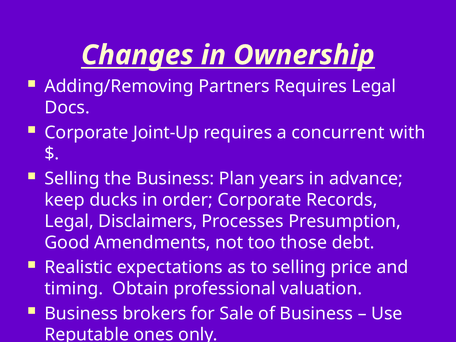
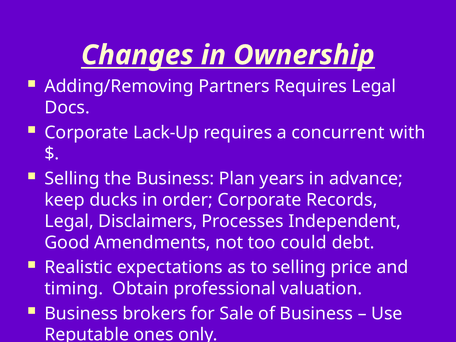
Joint-Up: Joint-Up -> Lack-Up (166, 133)
Presumption: Presumption -> Independent (345, 221)
those: those -> could (304, 243)
